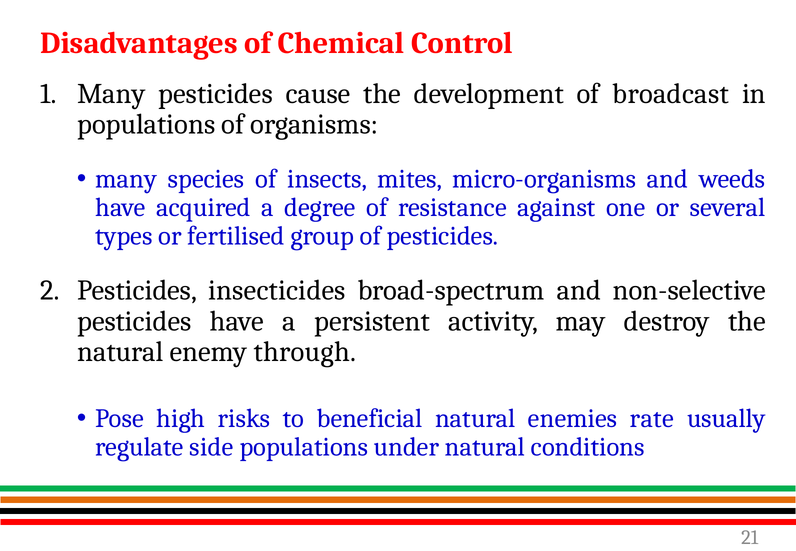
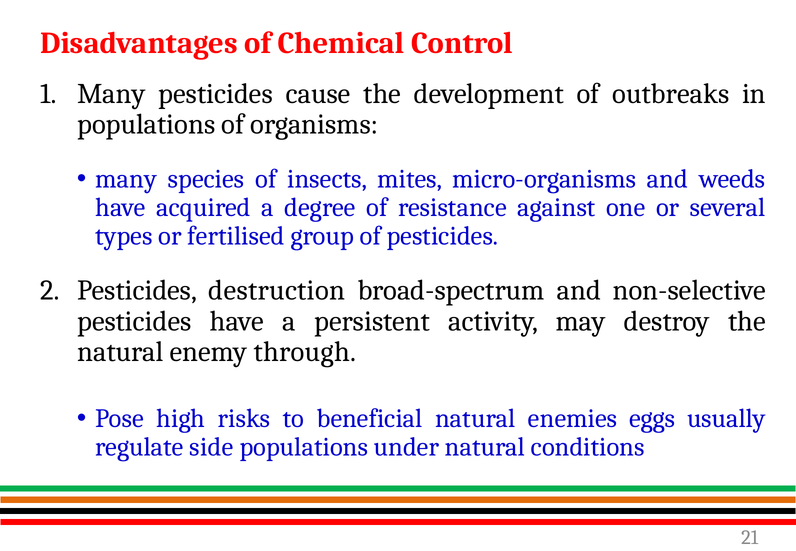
broadcast: broadcast -> outbreaks (671, 94)
insecticides: insecticides -> destruction (277, 290)
rate: rate -> eggs (652, 419)
